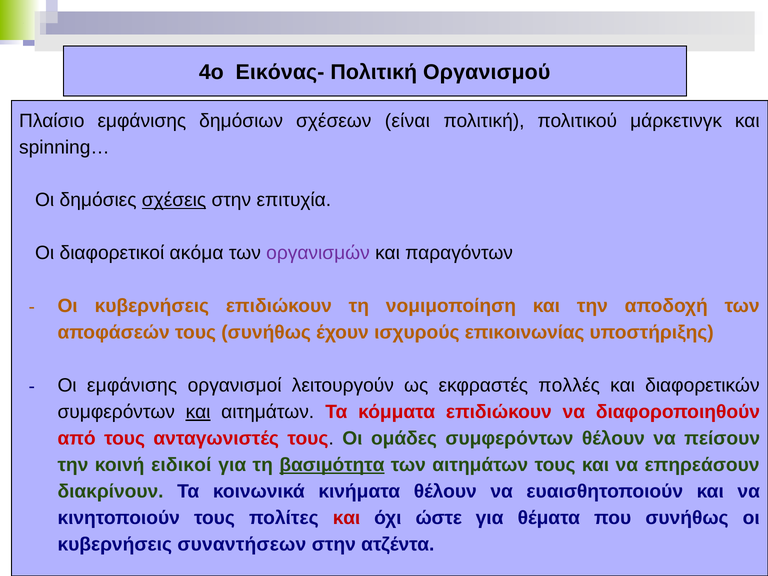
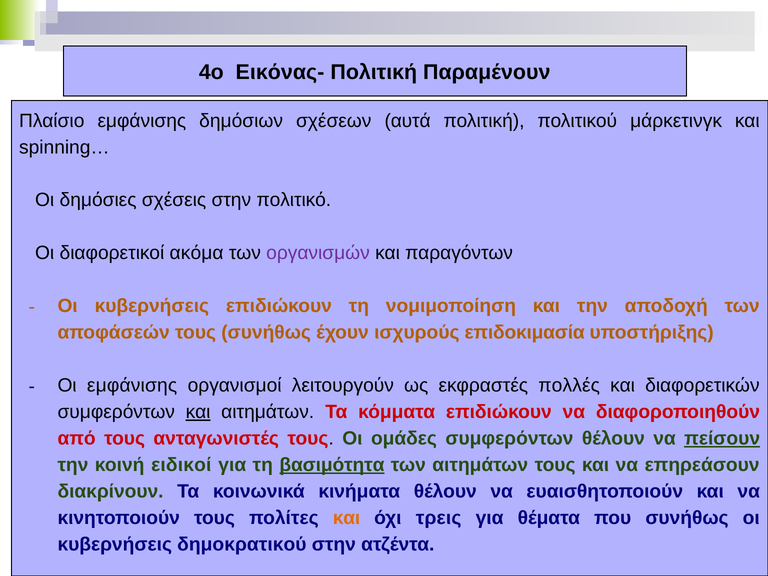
Οργανισμού: Οργανισμού -> Παραμένουν (487, 72)
είναι: είναι -> αυτά (408, 121)
σχέσεις underline: present -> none (174, 200)
επιτυχία: επιτυχία -> πολιτικό (294, 200)
επικοινωνίας: επικοινωνίας -> επιδοκιμασία (525, 333)
πείσουν underline: none -> present (722, 439)
και colour: red -> orange (347, 518)
ώστε: ώστε -> τρεις (439, 518)
συναντήσεων: συναντήσεων -> δημοκρατικού (242, 544)
